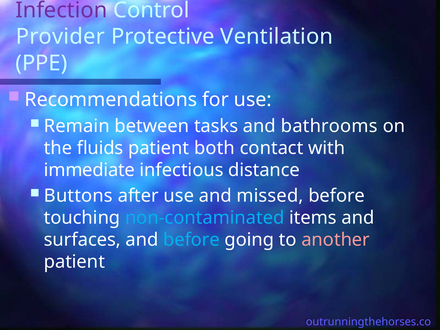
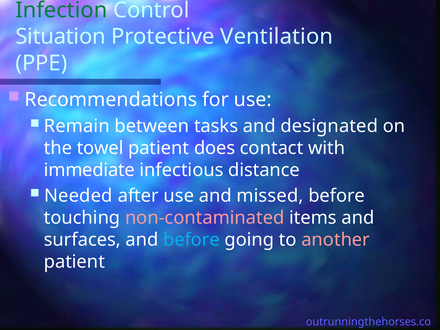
Infection colour: purple -> green (61, 10)
Provider: Provider -> Situation (61, 37)
bathrooms: bathrooms -> designated (329, 126)
fluids: fluids -> towel (100, 148)
both: both -> does (215, 148)
Buttons: Buttons -> Needed (78, 196)
non-contaminated colour: light blue -> pink (205, 218)
